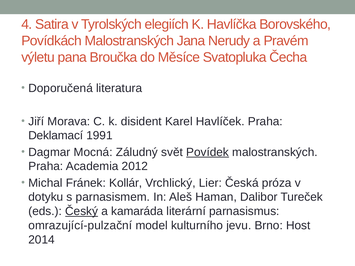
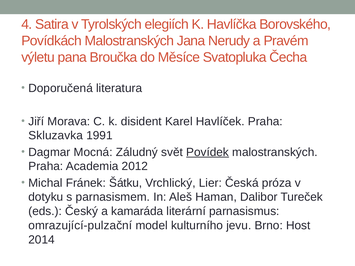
Deklamací: Deklamací -> Skluzavka (56, 136)
Kollár: Kollár -> Šátku (126, 183)
Český underline: present -> none (82, 211)
